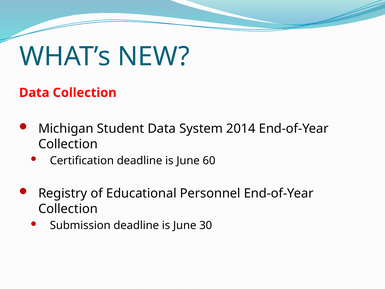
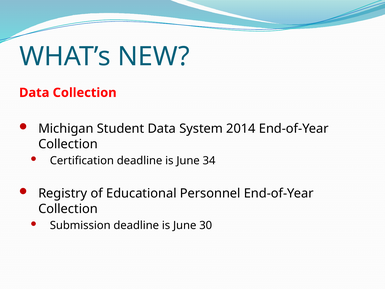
60: 60 -> 34 (209, 161)
